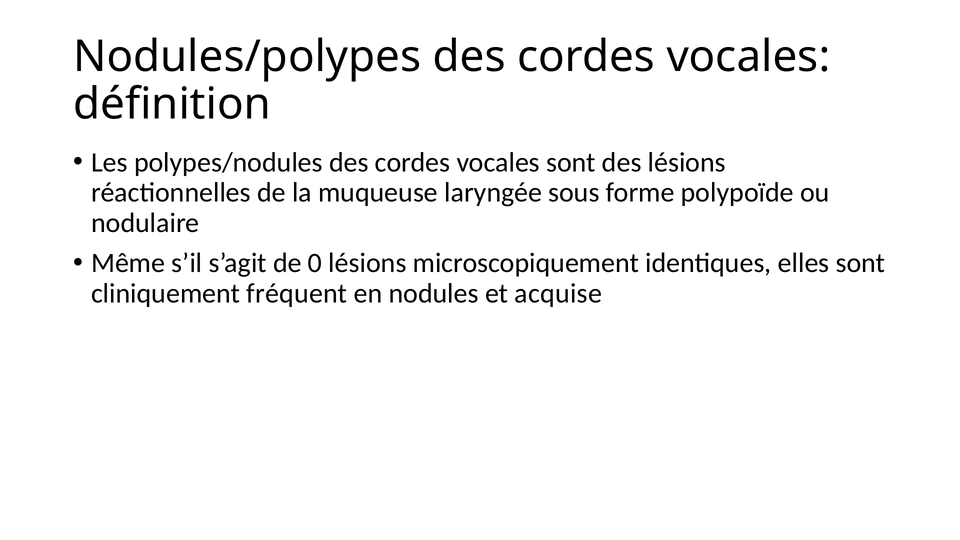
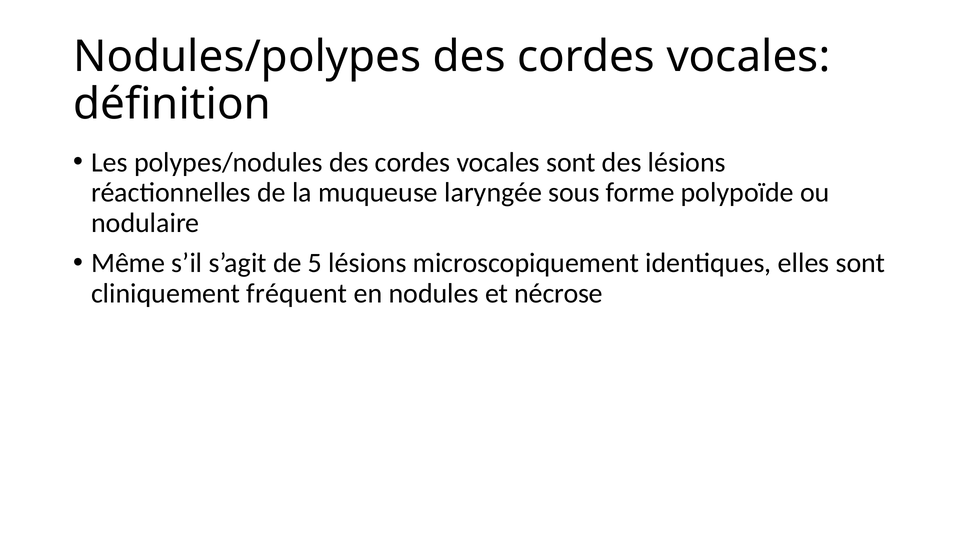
0: 0 -> 5 (315, 263)
acquise: acquise -> nécrose (559, 293)
